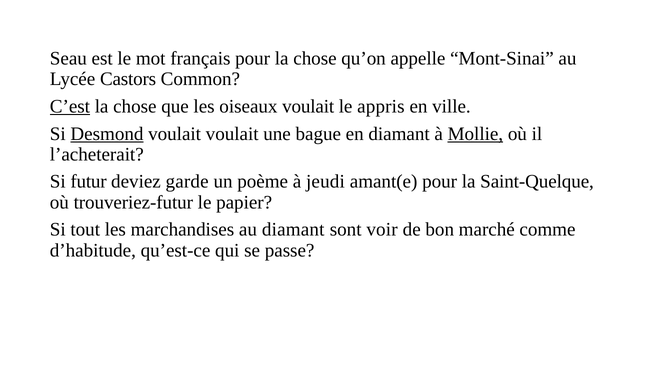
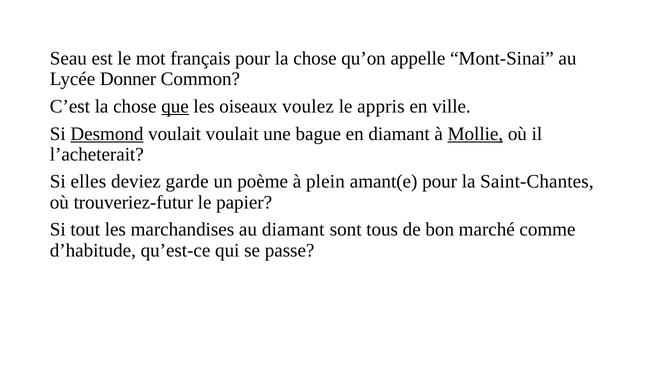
Castors: Castors -> Donner (128, 79)
C’est underline: present -> none (70, 106)
que underline: none -> present (175, 106)
oiseaux voulait: voulait -> voulez (308, 106)
futur: futur -> elles (88, 182)
jeudi: jeudi -> plein (325, 182)
Saint-Quelque: Saint-Quelque -> Saint-Chantes (537, 182)
voir: voir -> tous (382, 230)
